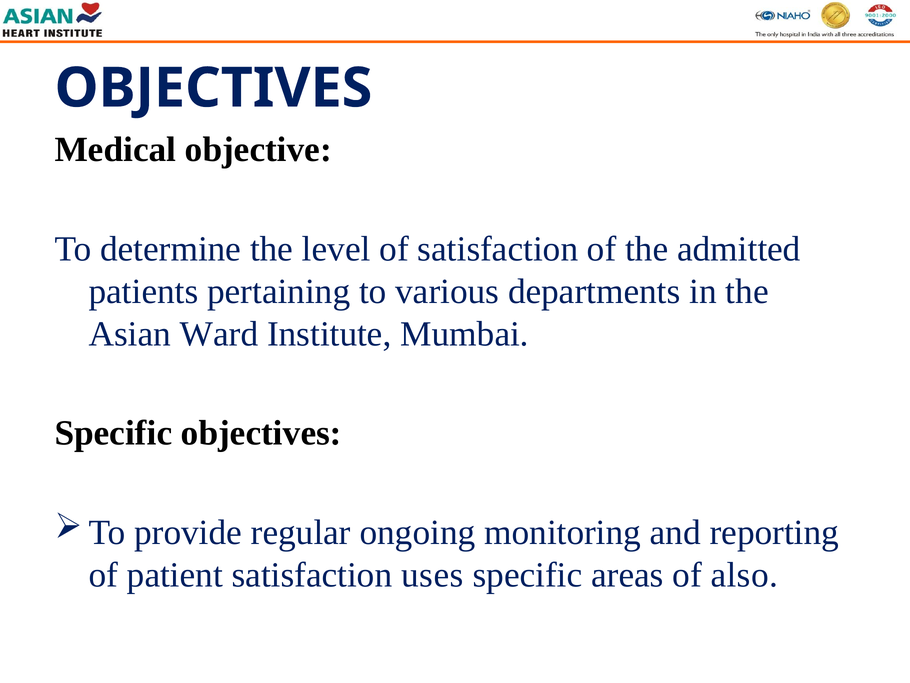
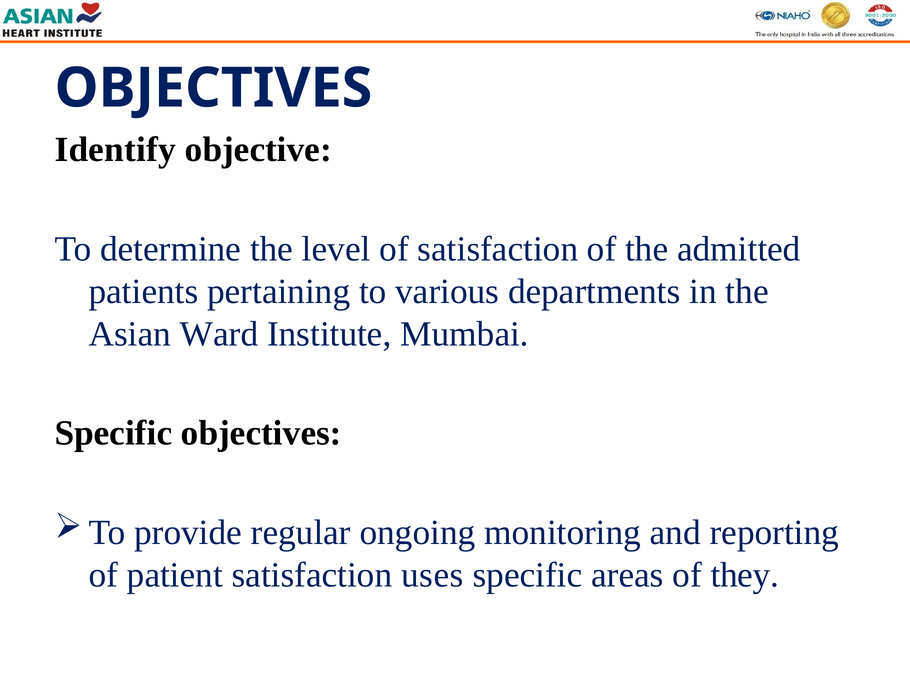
Medical: Medical -> Identify (115, 150)
also: also -> they (745, 575)
